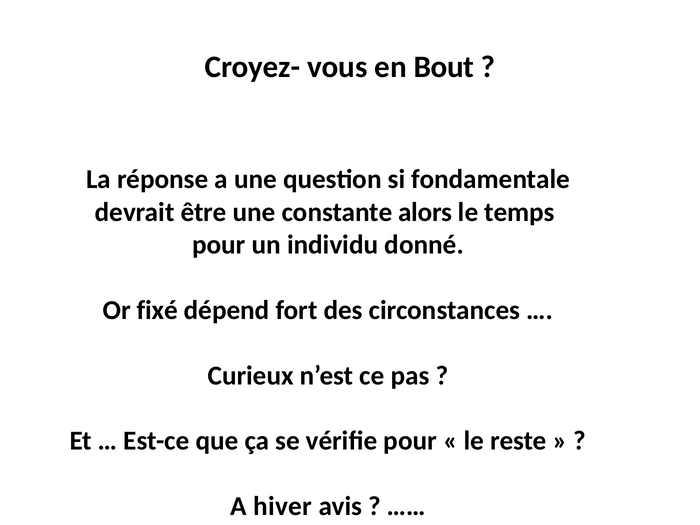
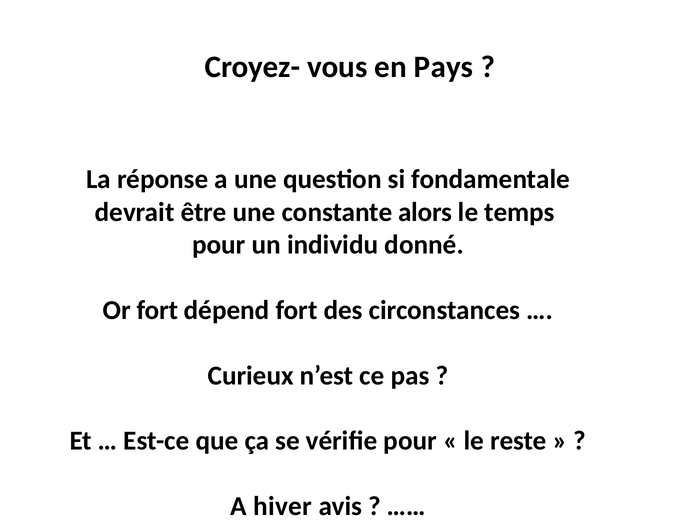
Bout: Bout -> Pays (444, 67)
Or fixé: fixé -> fort (157, 310)
